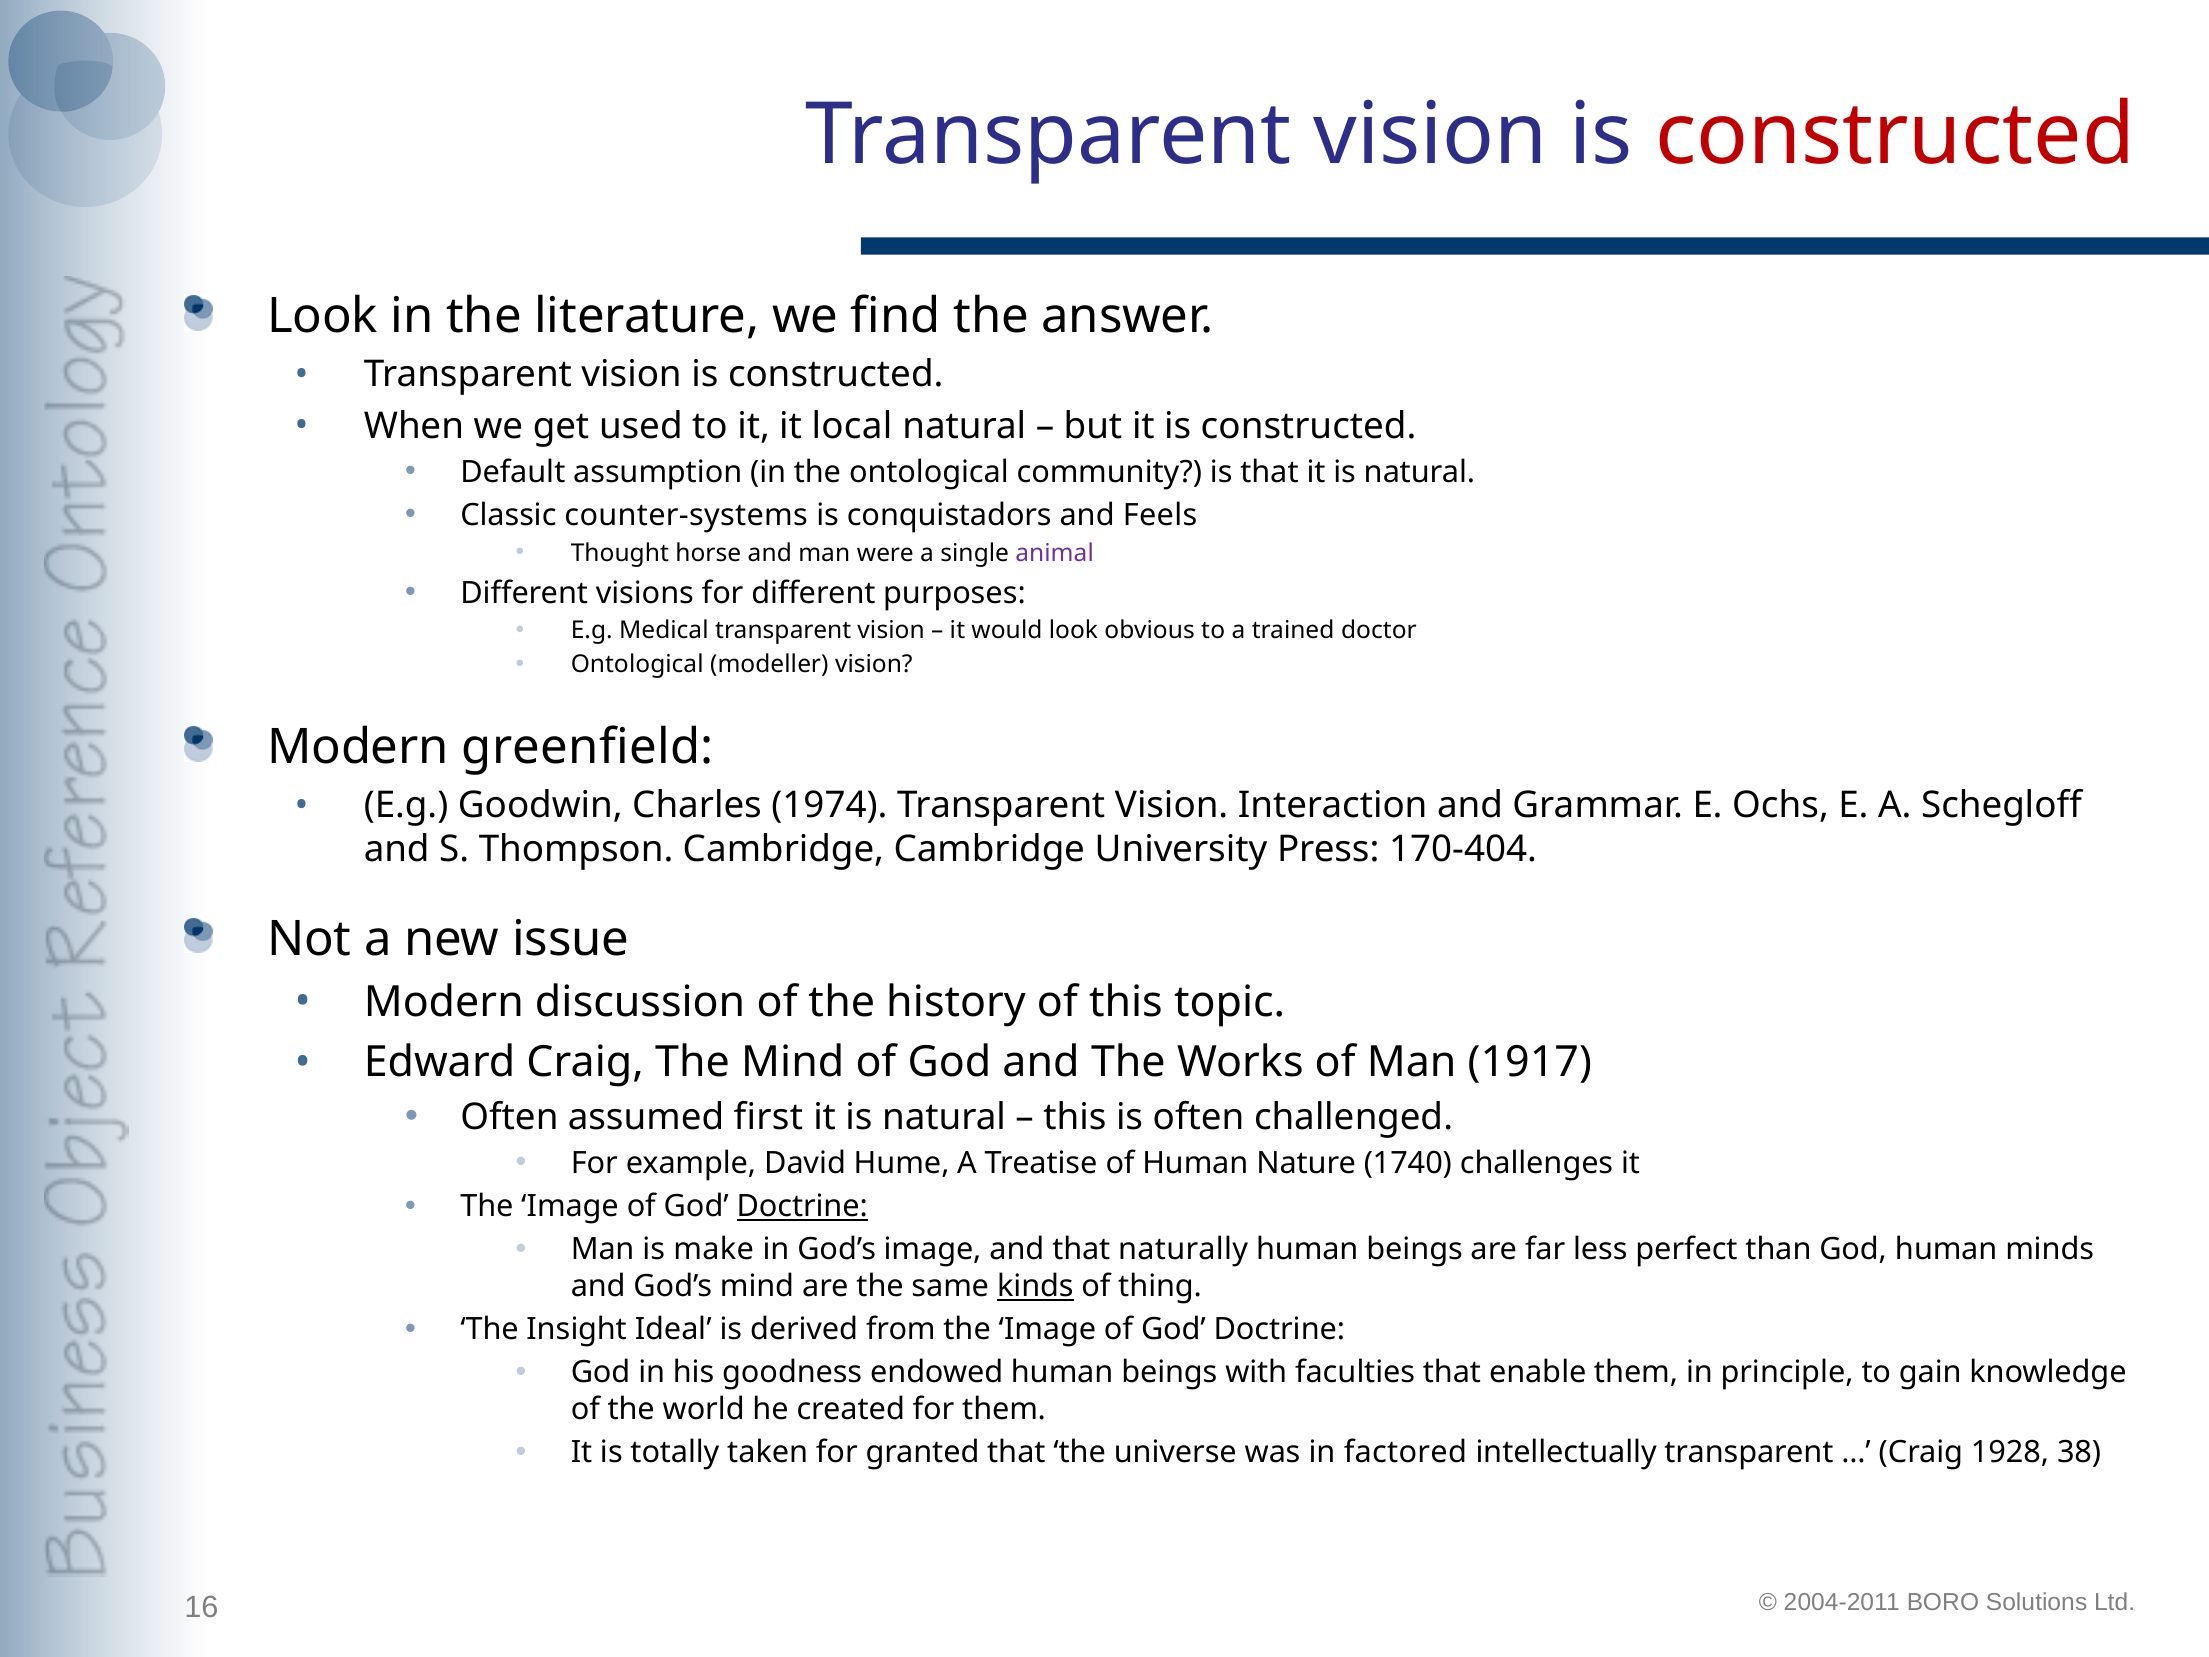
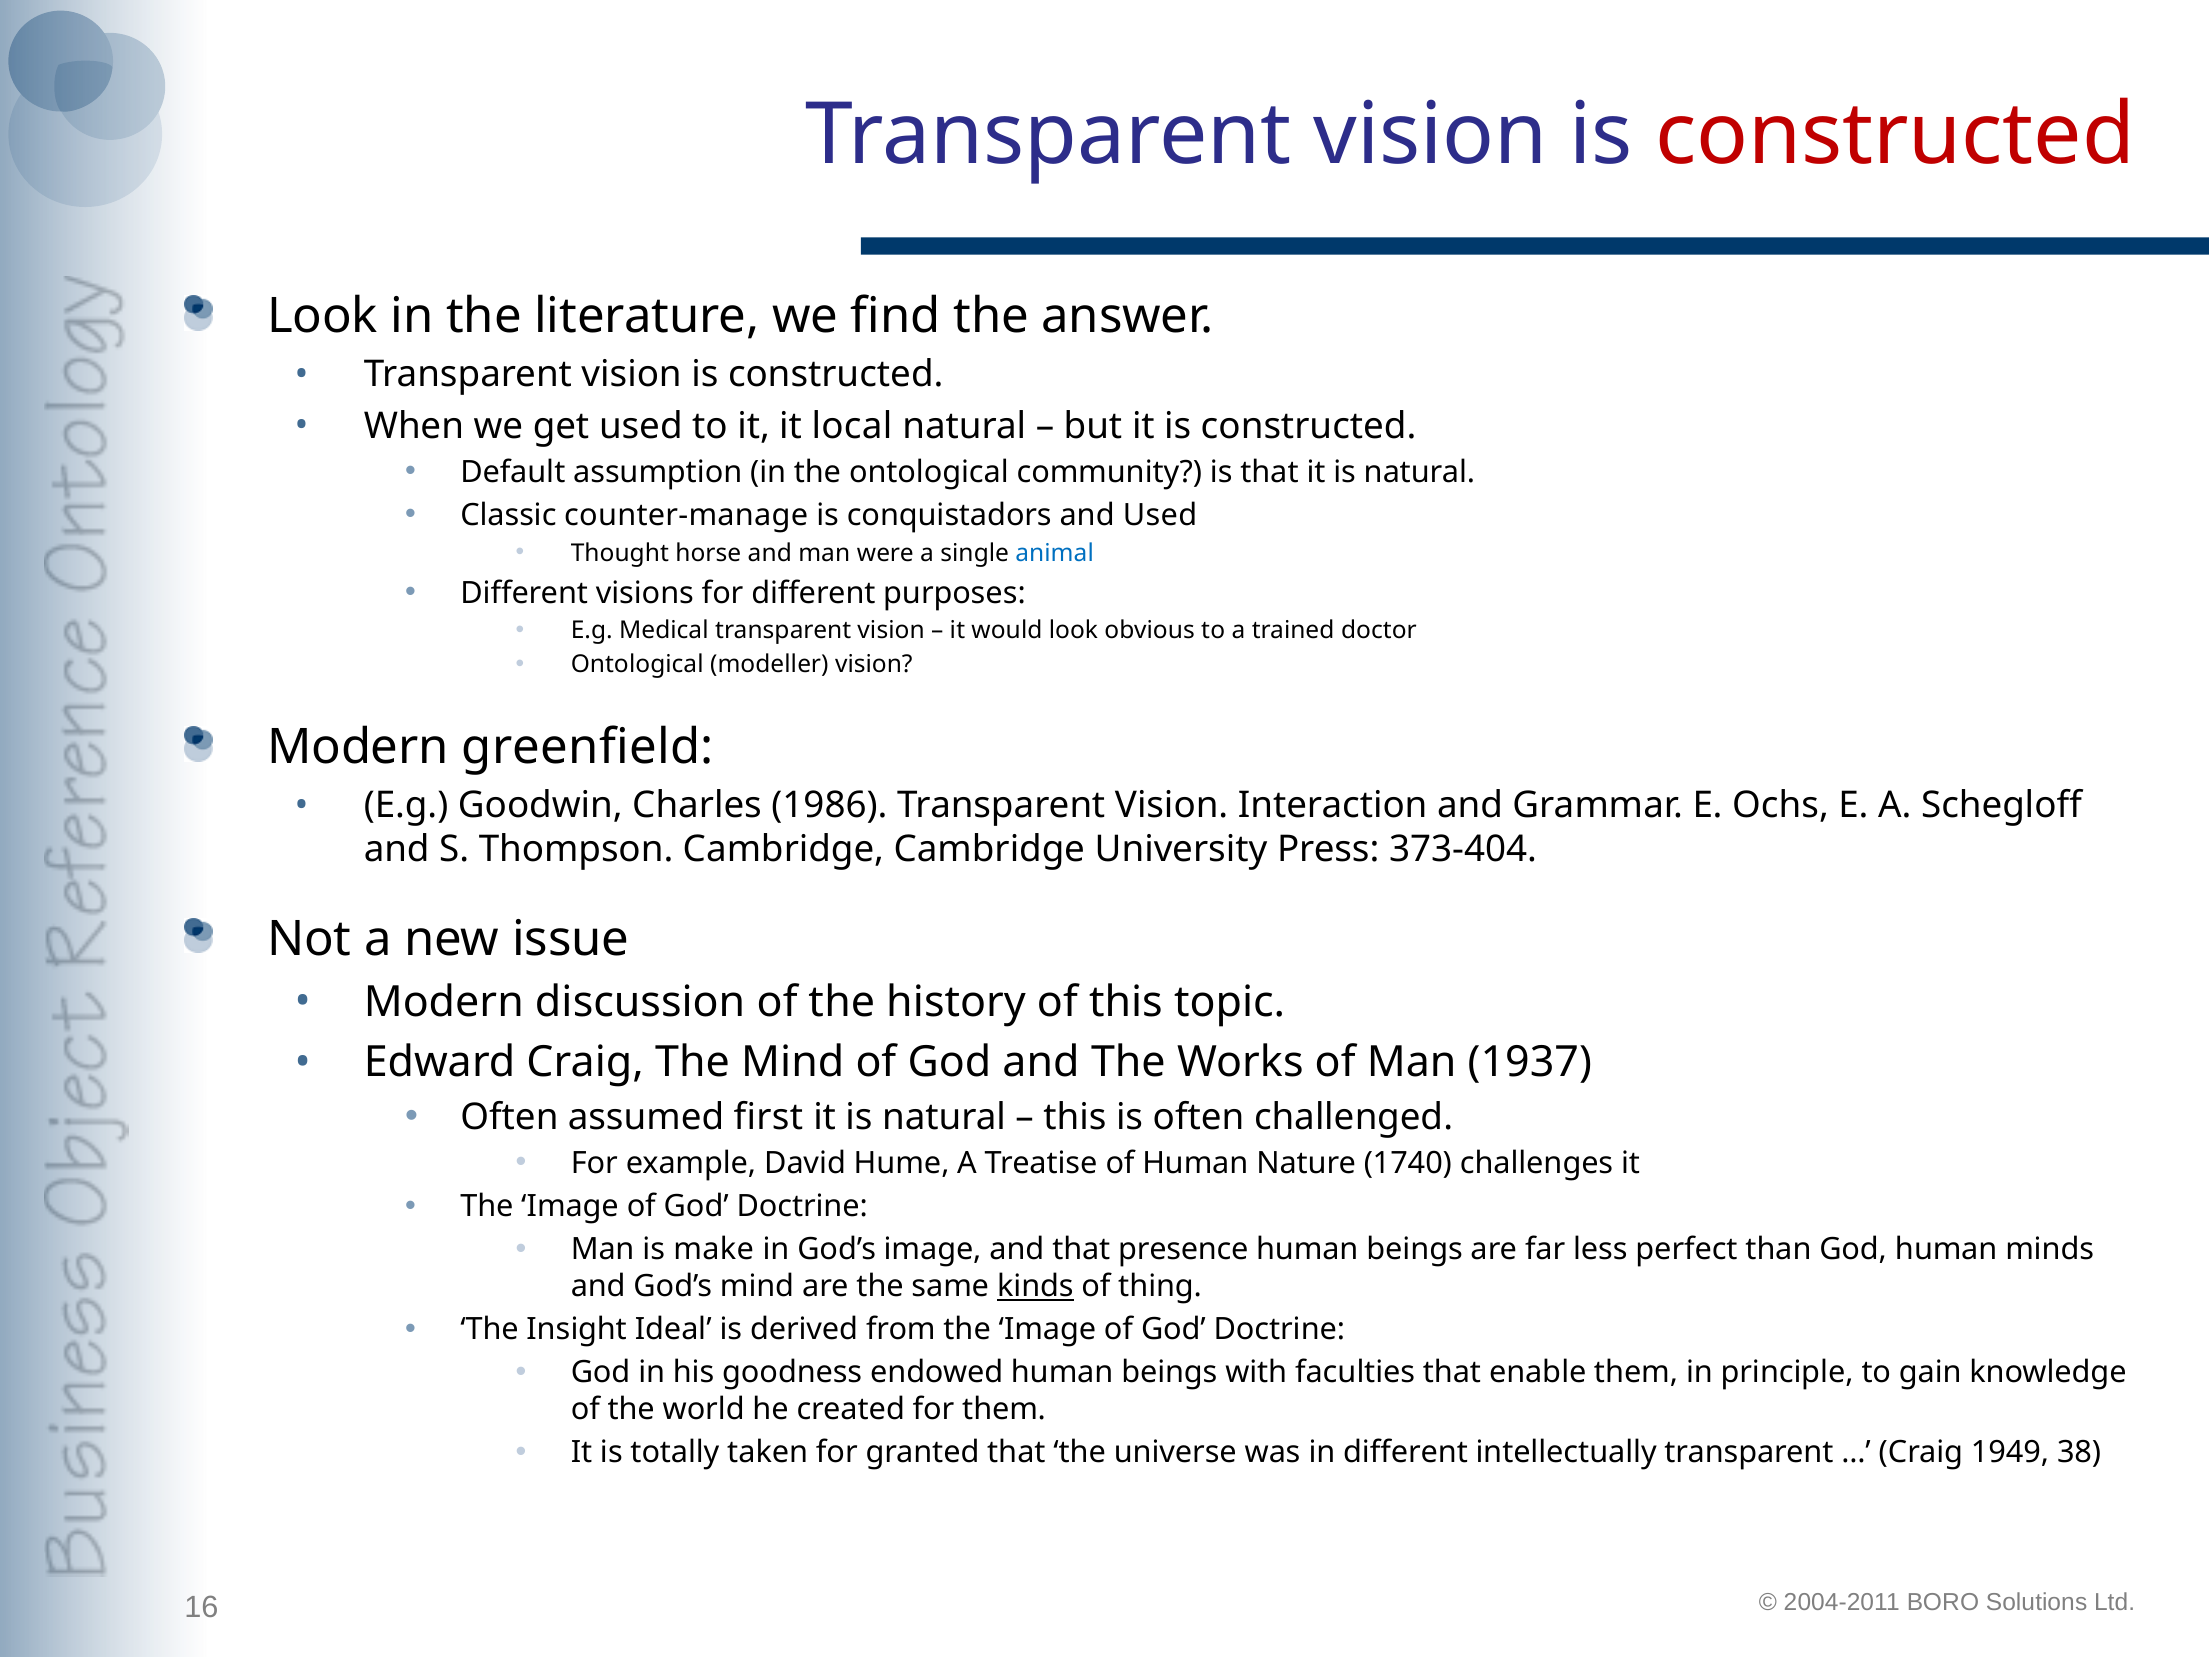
counter-systems: counter-systems -> counter-manage (686, 516)
and Feels: Feels -> Used (1160, 516)
animal colour: purple -> blue (1055, 553)
1974: 1974 -> 1986 (829, 805)
170-404: 170-404 -> 373-404 (1463, 850)
1917: 1917 -> 1937 (1530, 1062)
Doctrine underline: present -> none (802, 1206)
naturally: naturally -> presence (1183, 1250)
in factored: factored -> different (1406, 1452)
1928: 1928 -> 1949 (2010, 1452)
